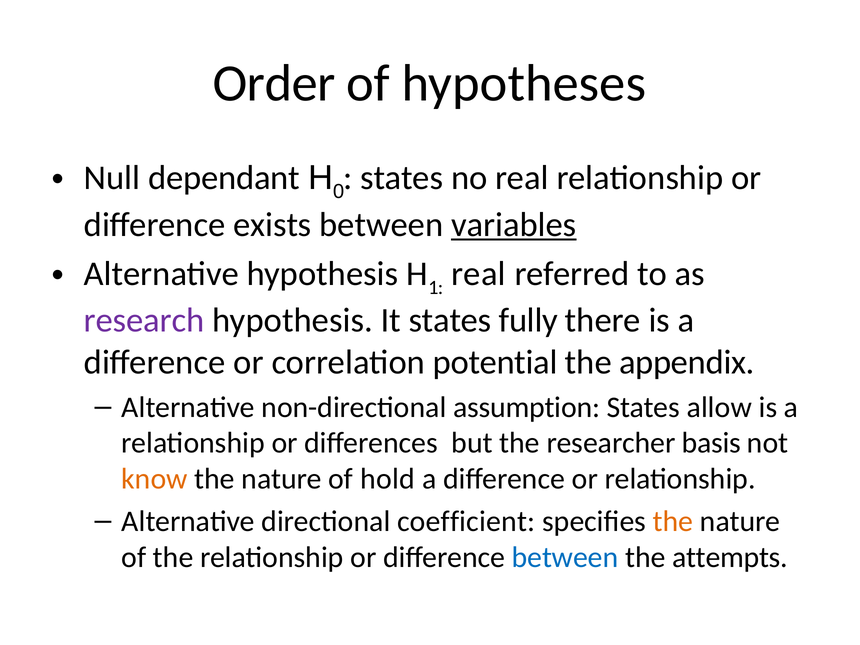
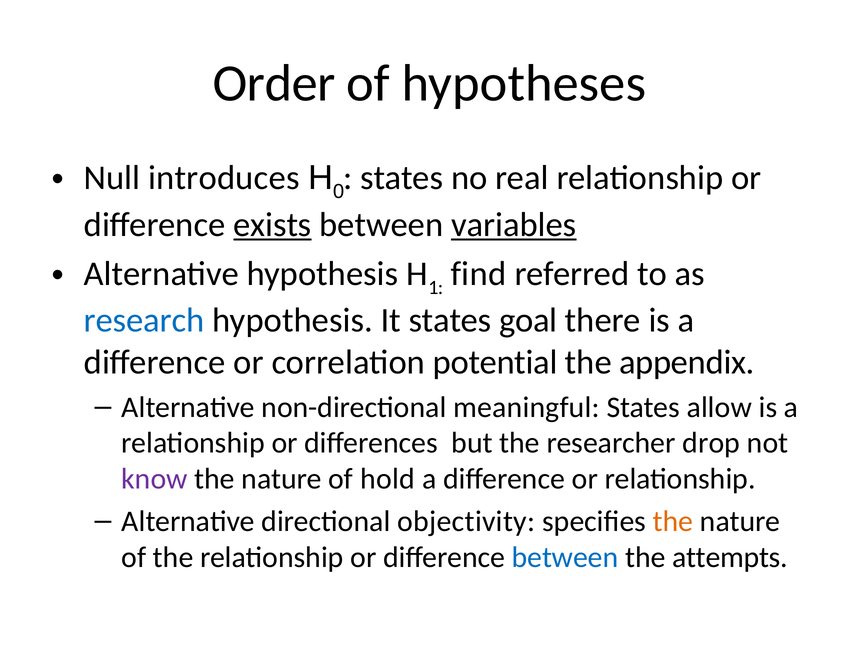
dependant: dependant -> introduces (224, 178)
exists underline: none -> present (272, 225)
real: real -> find (479, 274)
research colour: purple -> blue (144, 321)
fully: fully -> goal (528, 321)
assumption: assumption -> meaningful (526, 407)
basis: basis -> drop (711, 443)
know colour: orange -> purple (155, 479)
coefficient: coefficient -> objectivity (466, 521)
